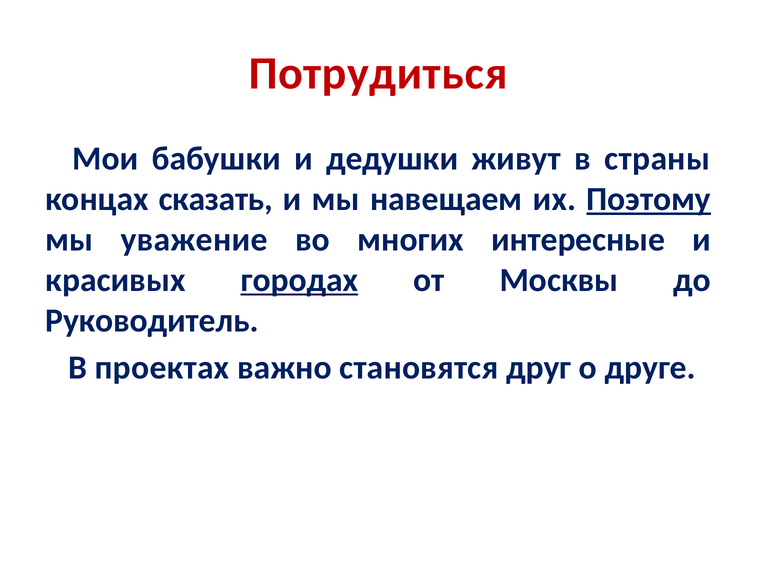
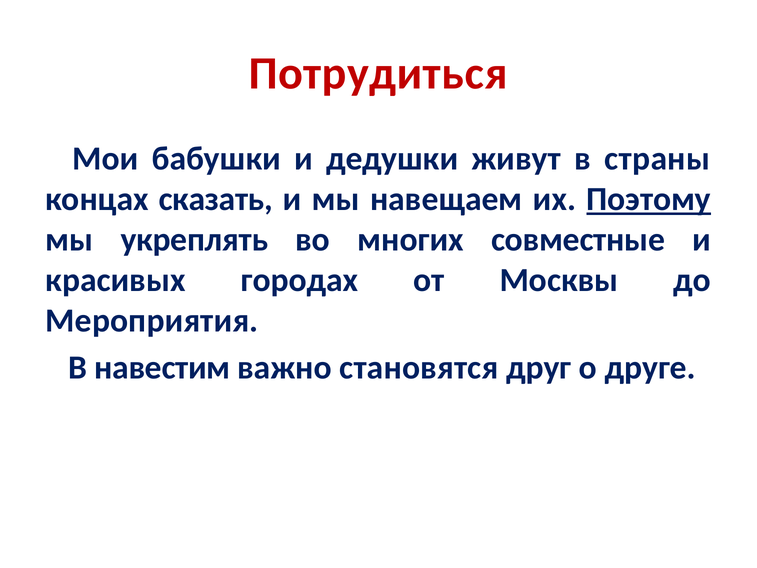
уважение: уважение -> укреплять (194, 240)
интересные: интересные -> совместные (578, 240)
городах underline: present -> none (299, 280)
Руководитель: Руководитель -> Мероприятия (152, 320)
проектах: проектах -> навестим (162, 367)
